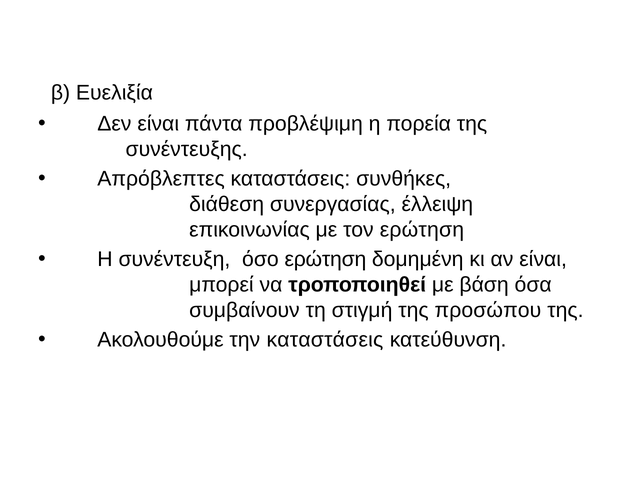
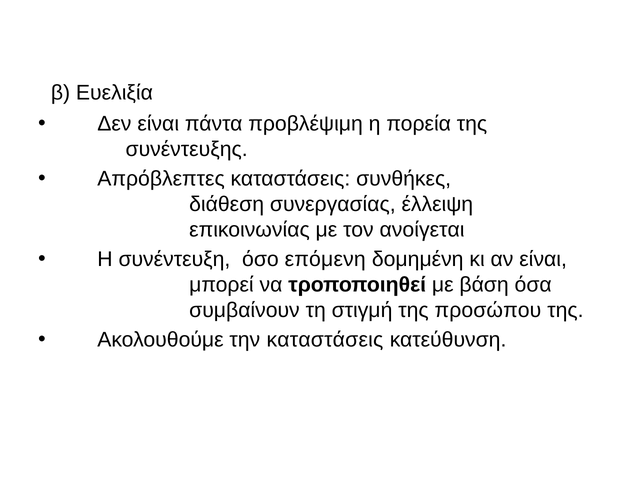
τον ερώτηση: ερώτηση -> ανοίγεται (422, 230)
όσο ερώτηση: ερώτηση -> επόμενη (325, 259)
